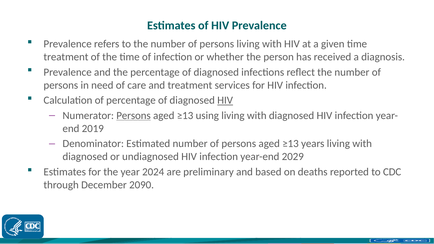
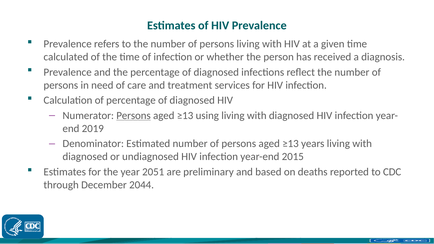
treatment: treatment -> calculated (66, 57)
HIV underline: present -> none (225, 100)
2029: 2029 -> 2015 (293, 157)
2024: 2024 -> 2051 (153, 172)
2090: 2090 -> 2044 (142, 185)
